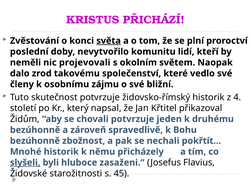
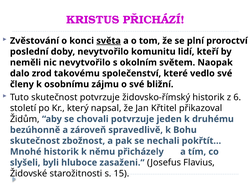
nic projevovali: projevovali -> nevytvořilo (85, 63)
4: 4 -> 6 (237, 97)
bezúhonně: bezúhonně -> skutečnost (35, 141)
slyšeli underline: present -> none (25, 163)
45: 45 -> 15 (121, 174)
